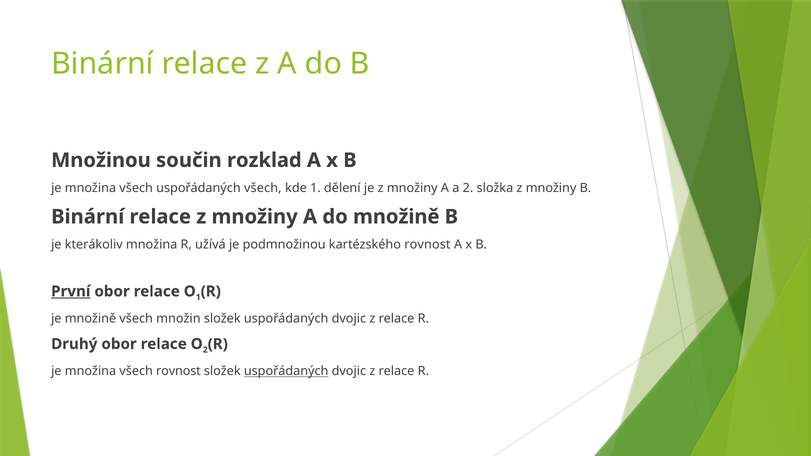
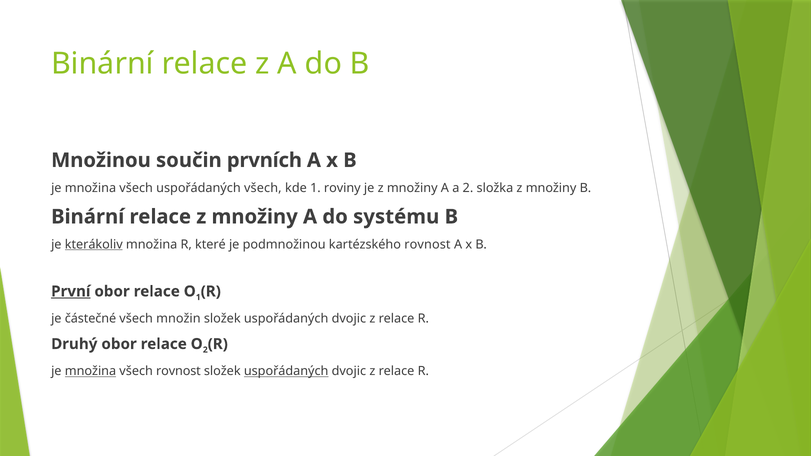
rozklad: rozklad -> prvních (264, 160)
dělení: dělení -> roviny (342, 188)
do množině: množině -> systému (396, 217)
kterákoliv underline: none -> present (94, 244)
užívá: užívá -> které (210, 244)
je množině: množině -> částečné (91, 319)
množina underline: none -> present (90, 371)
